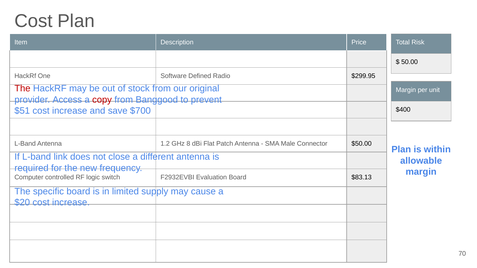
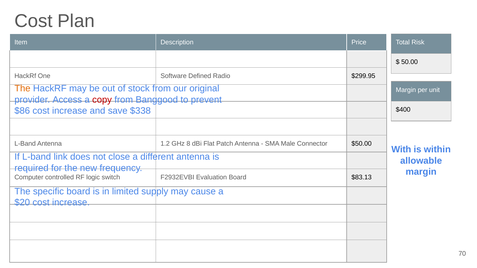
The colour: red -> orange (22, 89)
$51: $51 -> $86 (22, 111)
$700: $700 -> $338 (140, 111)
Plan: Plan -> With (401, 150)
